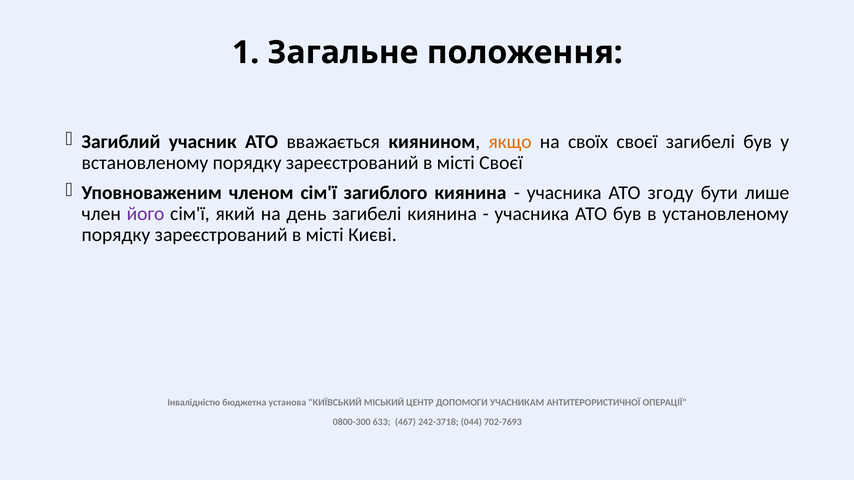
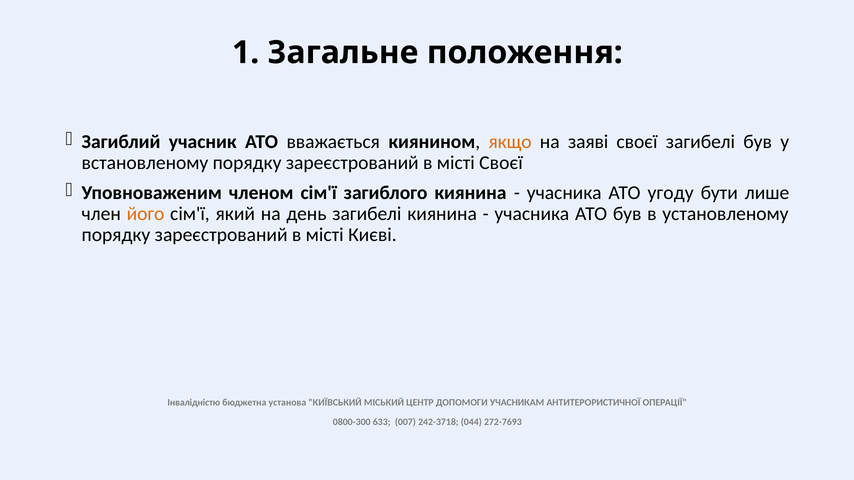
своїх: своїх -> заяві (588, 142)
згоду: згоду -> угоду (671, 193)
його colour: purple -> orange (146, 214)
467: 467 -> 007 (405, 422)
702-7693: 702-7693 -> 272-7693 (503, 422)
